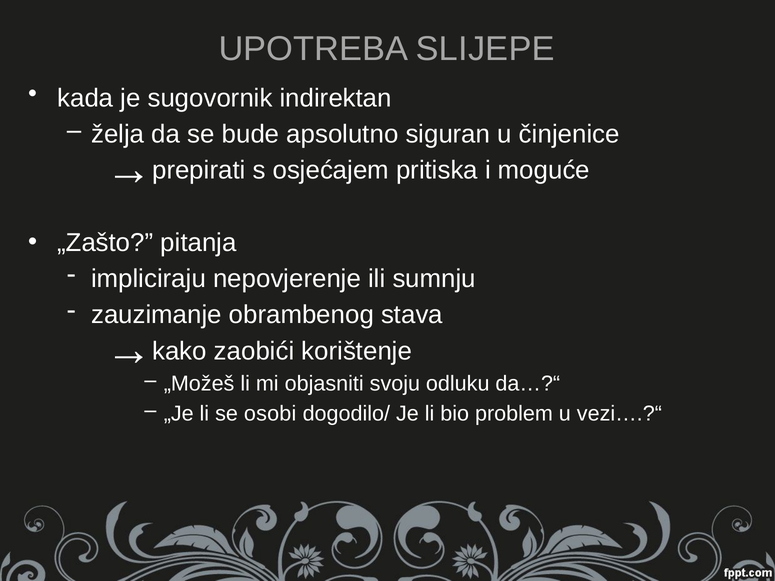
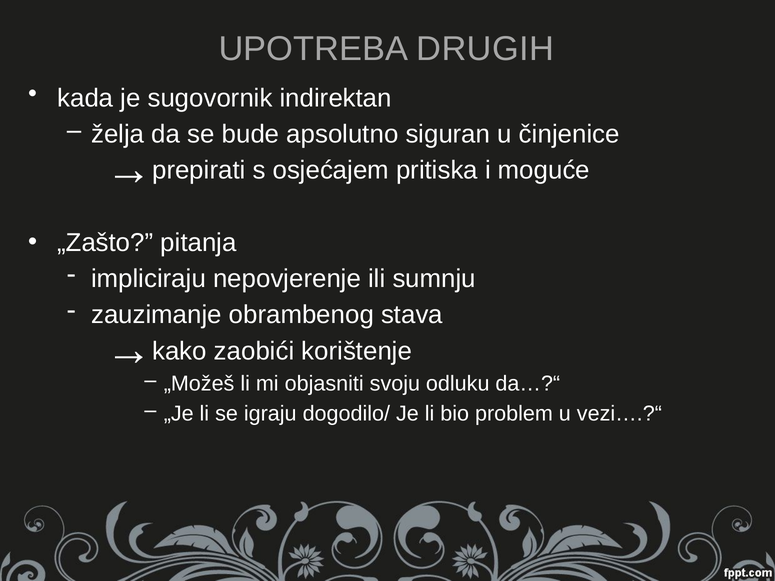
SLIJEPE: SLIJEPE -> DRUGIH (485, 49)
osobi: osobi -> igraju (270, 414)
